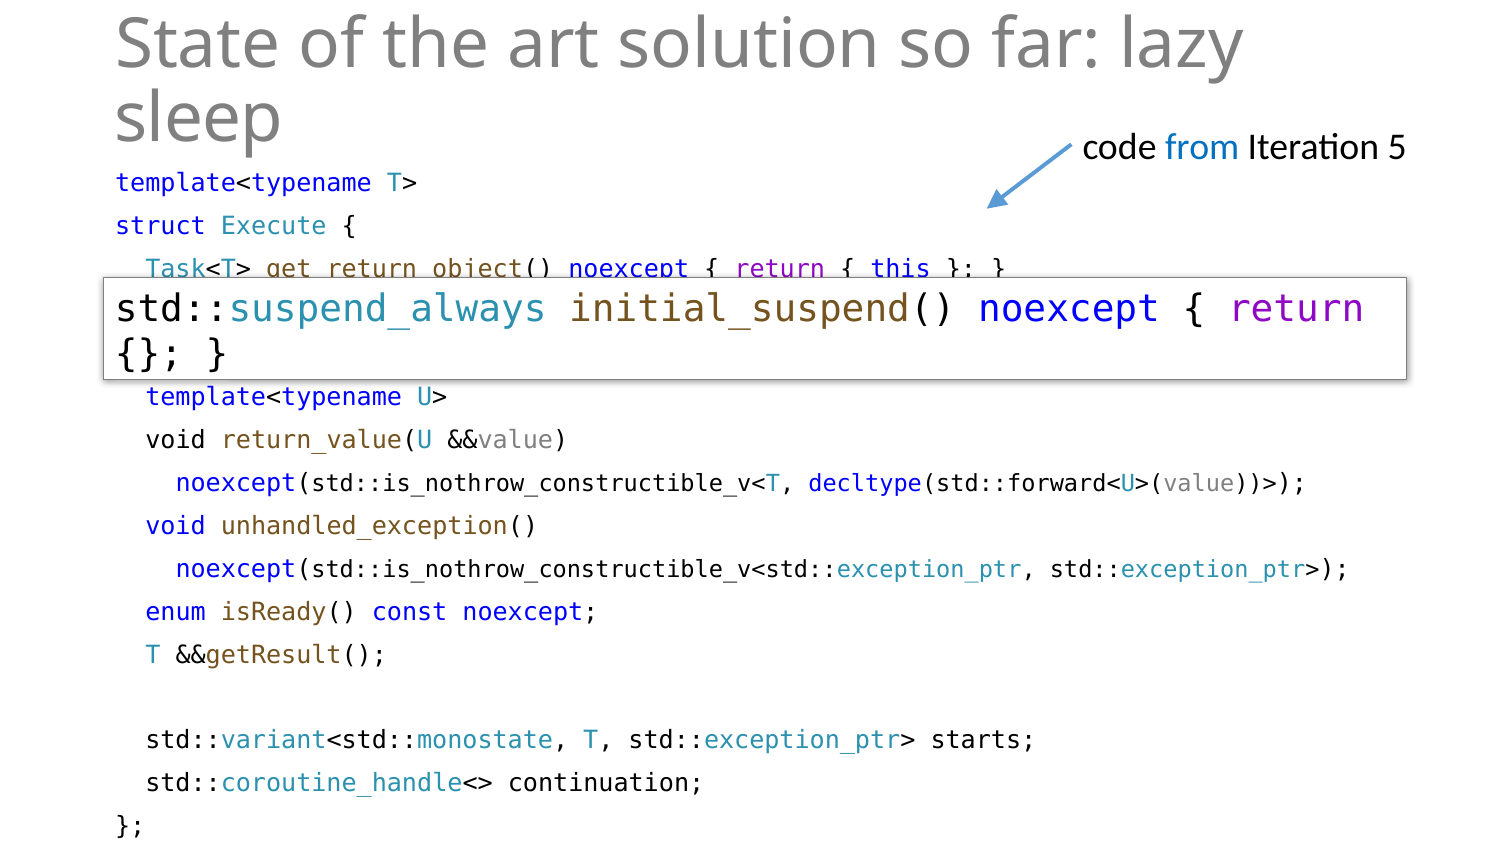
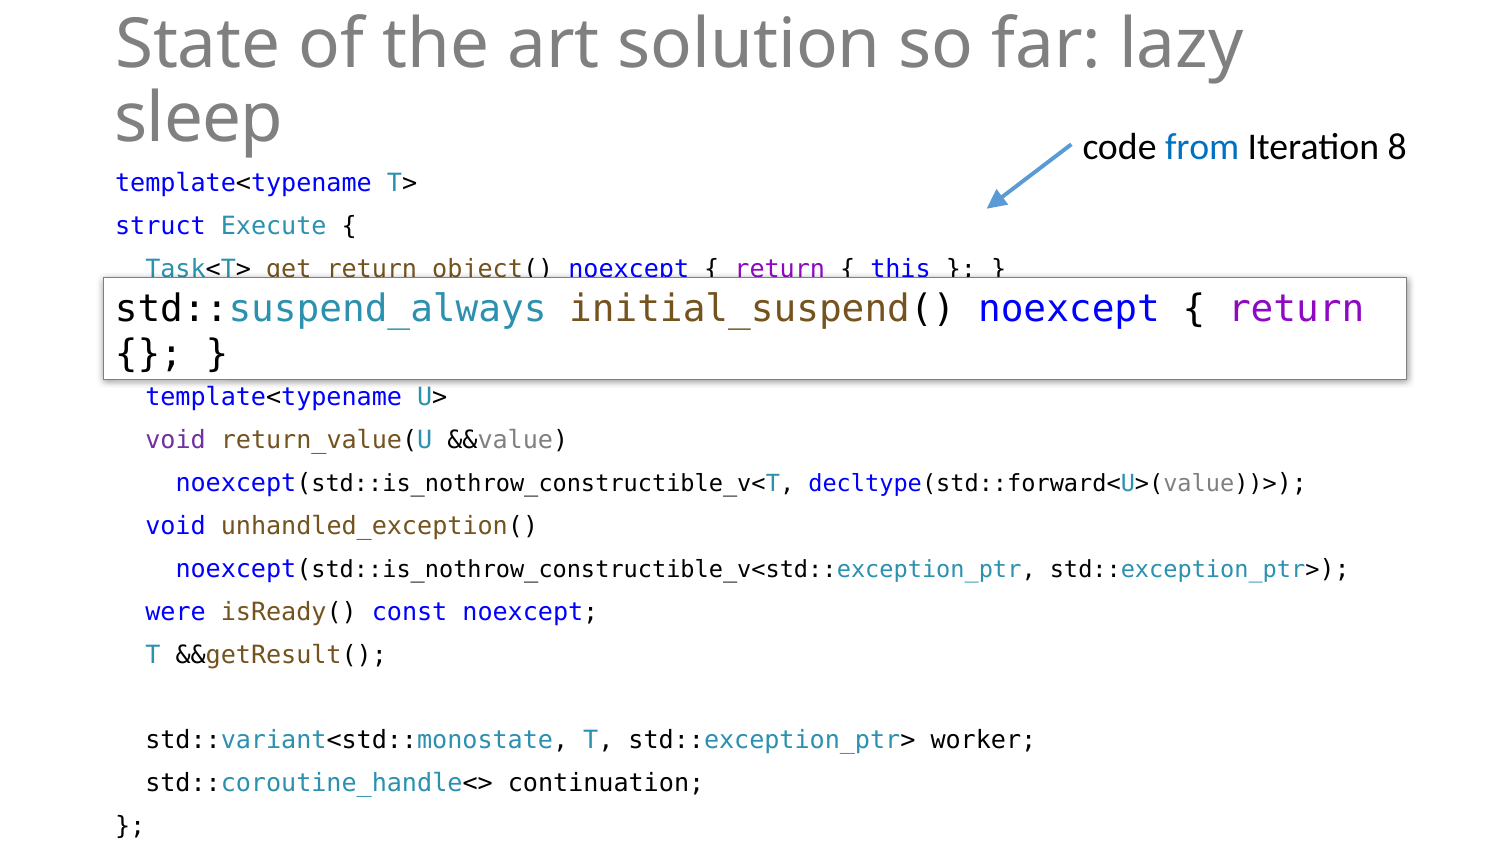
5: 5 -> 8 (1397, 147)
void colour: black -> purple (176, 441)
enum: enum -> were (176, 612)
starts: starts -> worker (983, 741)
